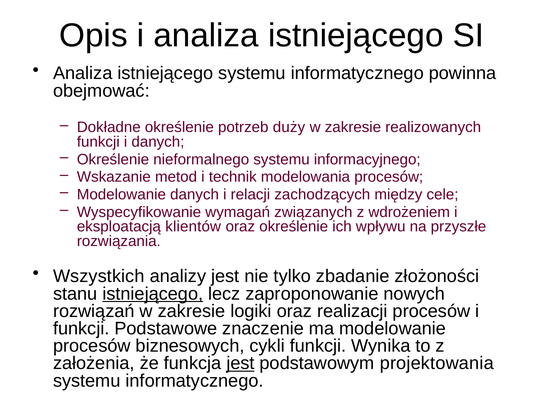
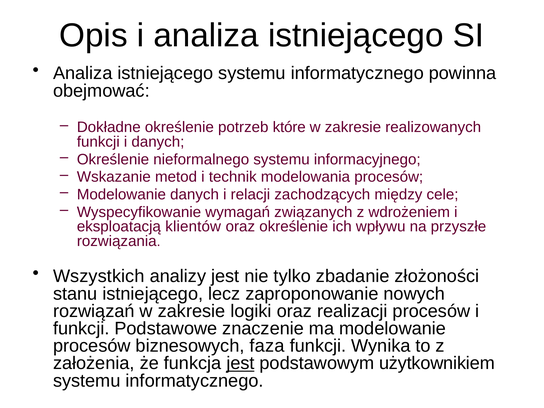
duży: duży -> które (289, 127)
istniejącego underline: present -> none (153, 294)
cykli: cykli -> faza (267, 346)
projektowania: projektowania -> użytkownikiem (437, 363)
